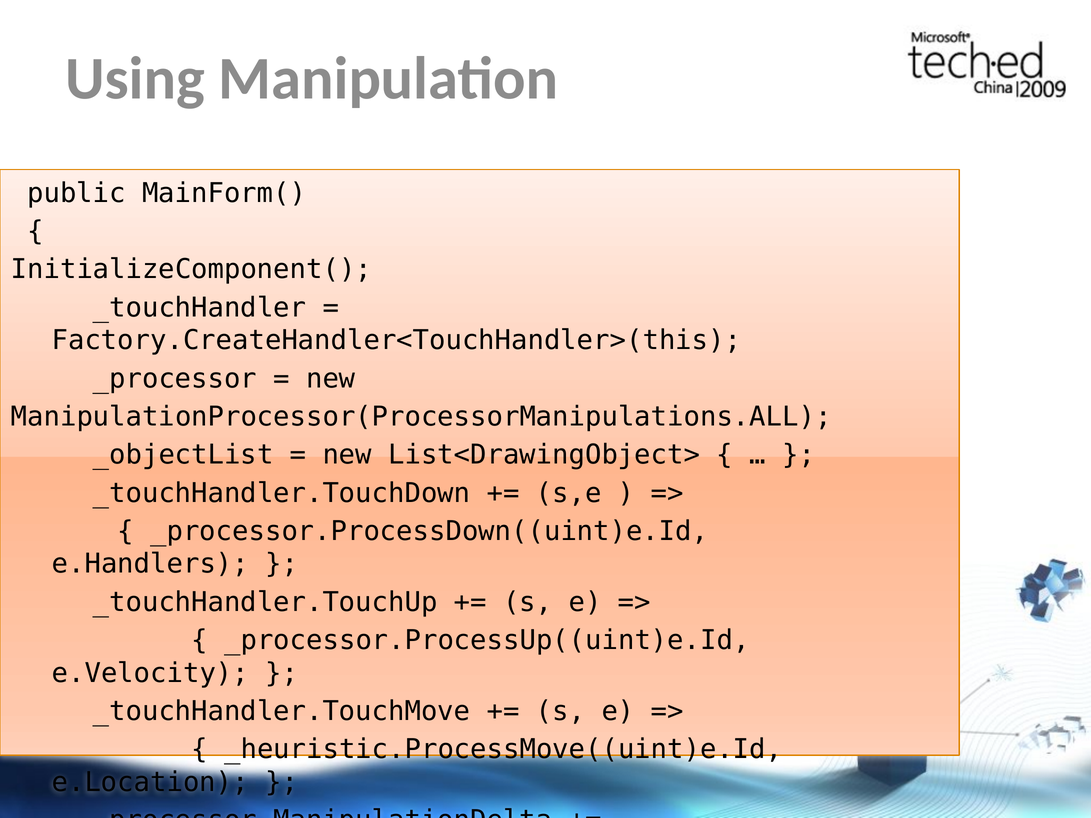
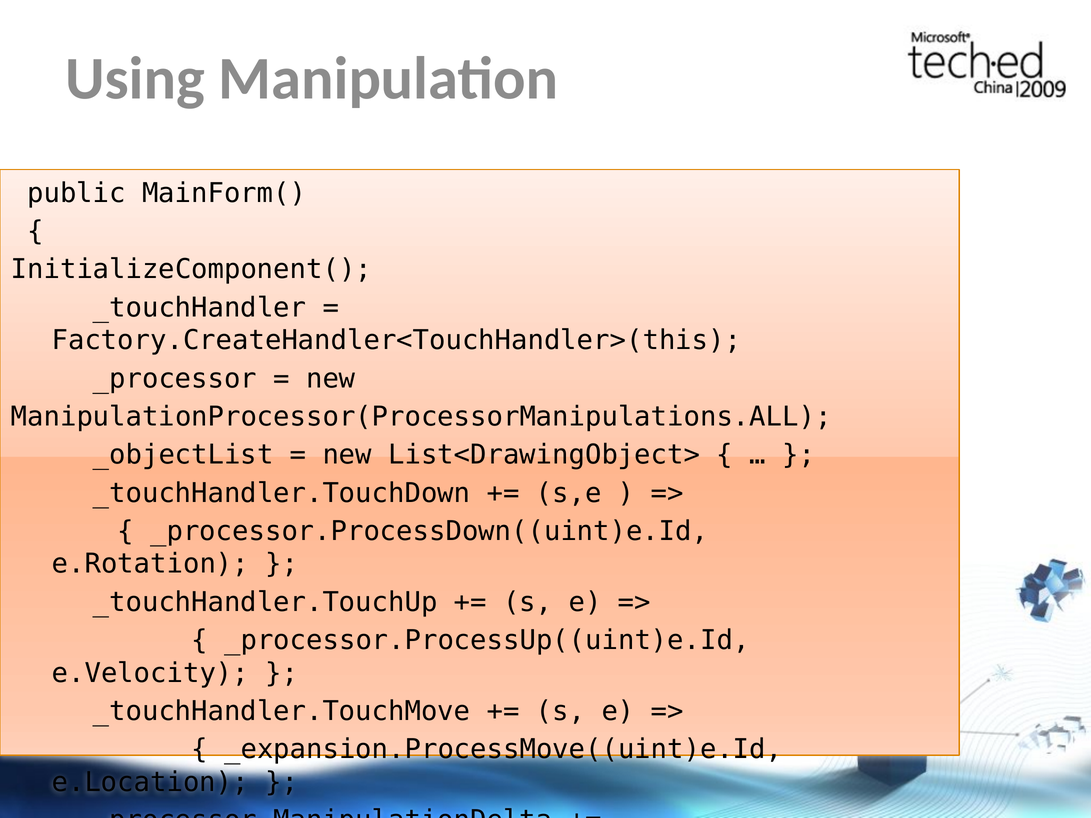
e.Handlers: e.Handlers -> e.Rotation (150, 564)
_heuristic.ProcessMove((uint)e.Id: _heuristic.ProcessMove((uint)e.Id -> _expansion.ProcessMove((uint)e.Id (503, 750)
